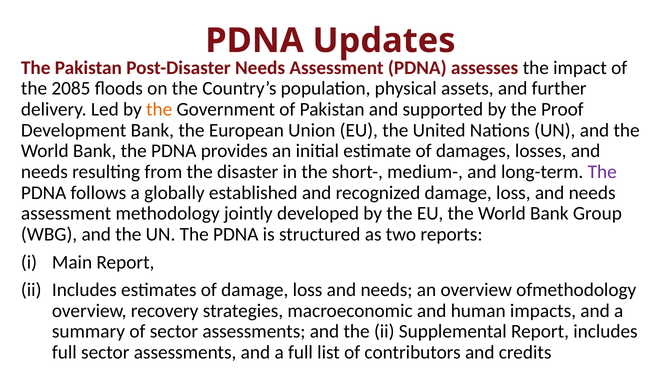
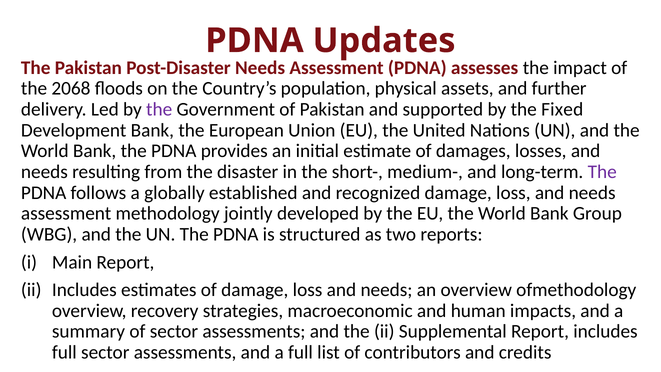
2085: 2085 -> 2068 (71, 89)
the colour: orange -> purple (159, 109)
Proof: Proof -> Fixed (562, 109)
